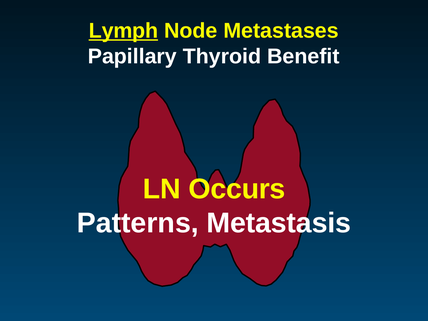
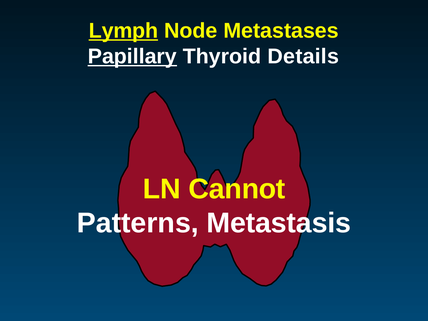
Papillary underline: none -> present (132, 56)
Benefit: Benefit -> Details (303, 56)
Occurs: Occurs -> Cannot (237, 189)
